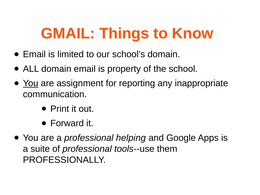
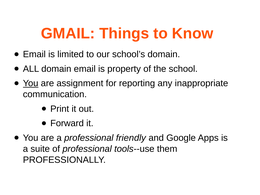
helping: helping -> friendly (131, 138)
